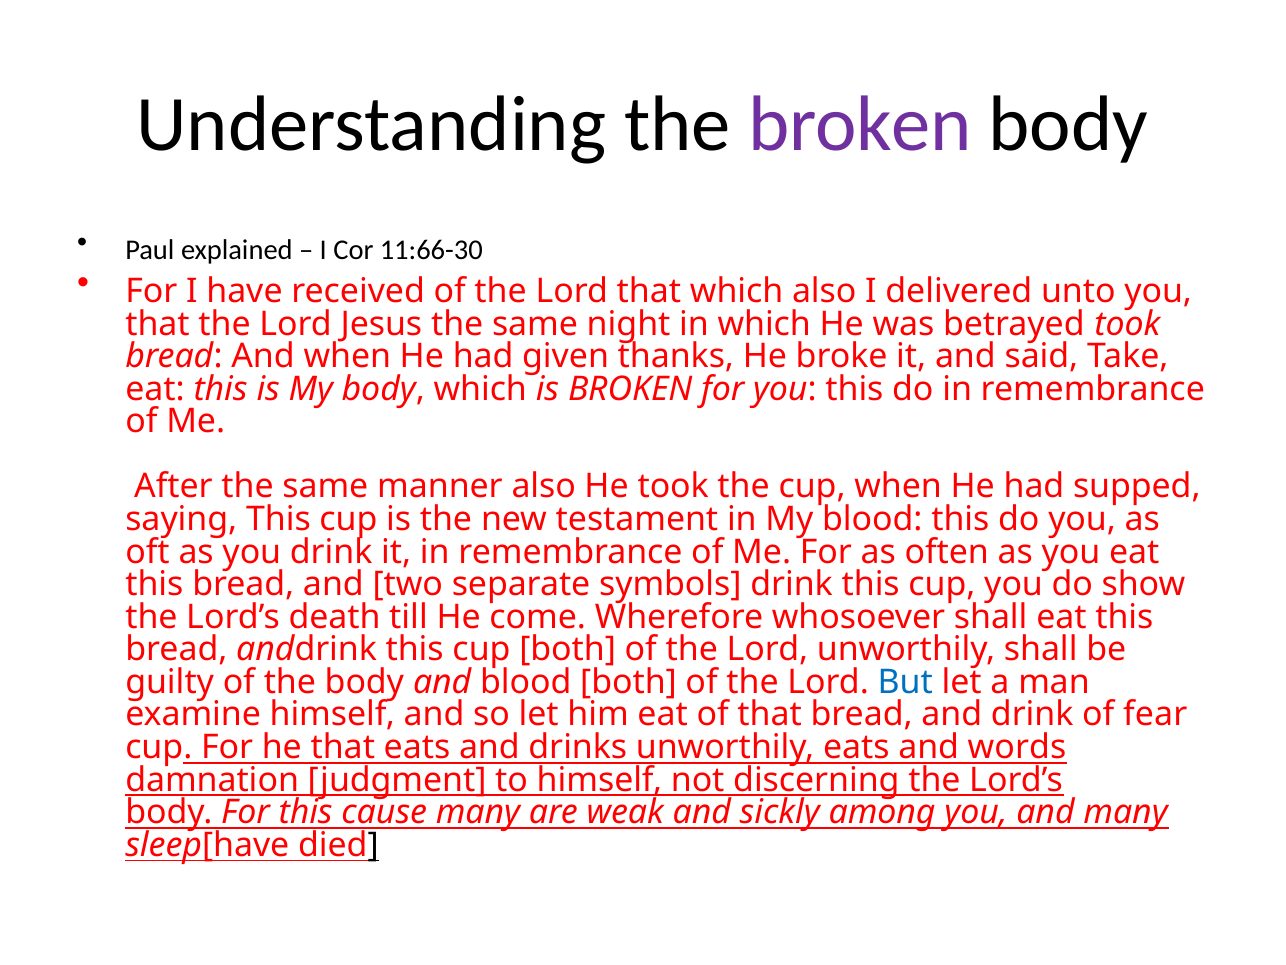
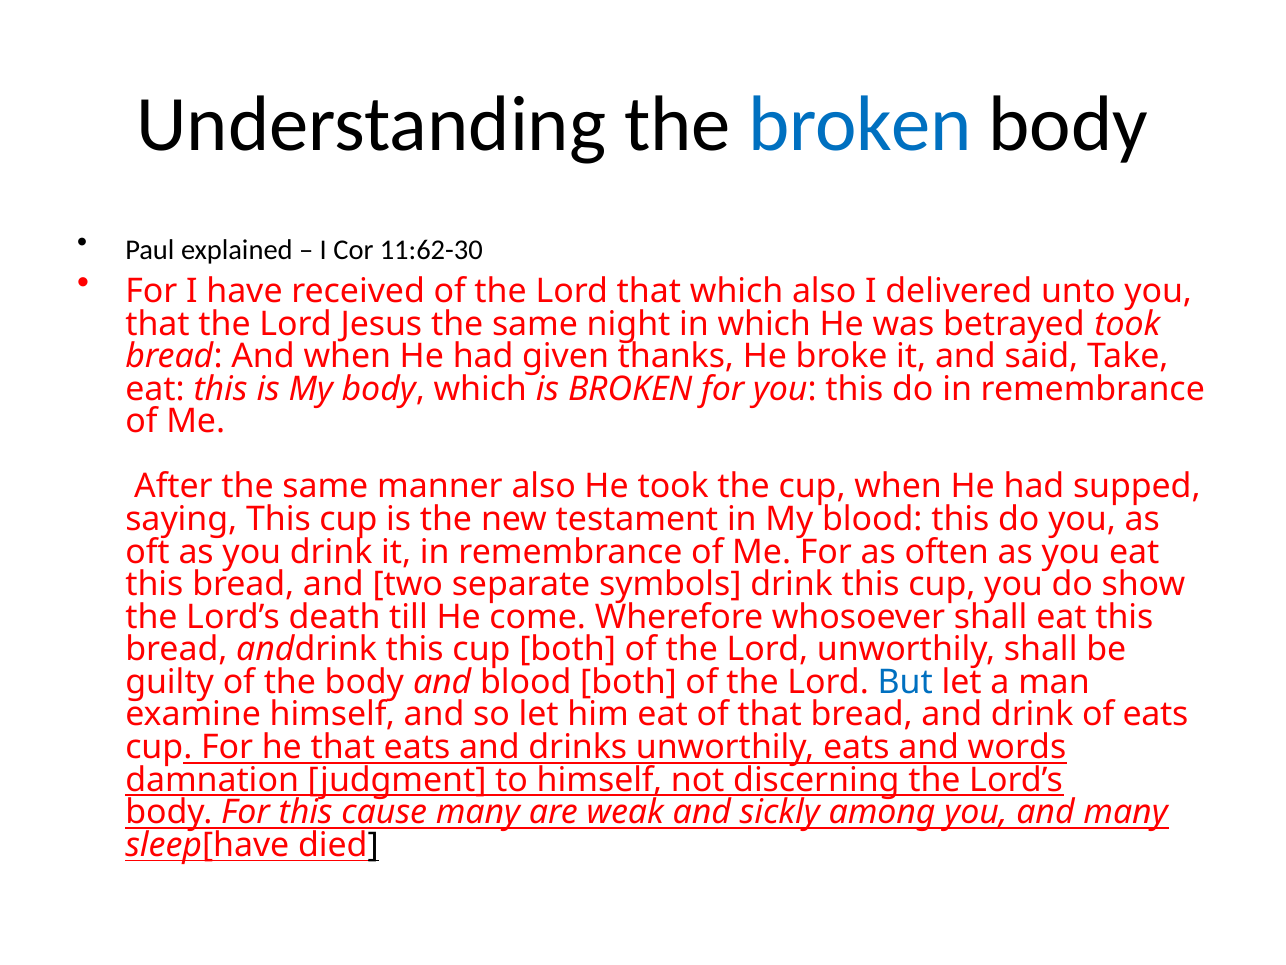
broken colour: purple -> blue (860, 124)
11:66-30: 11:66-30 -> 11:62-30 (431, 249)
of fear: fear -> eats (1155, 714)
